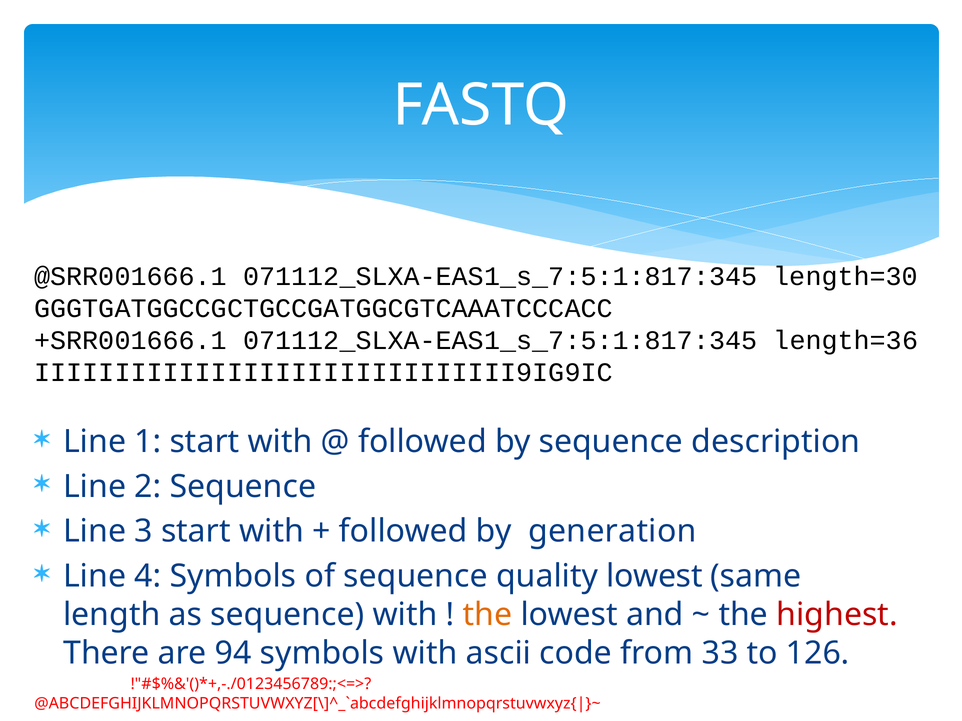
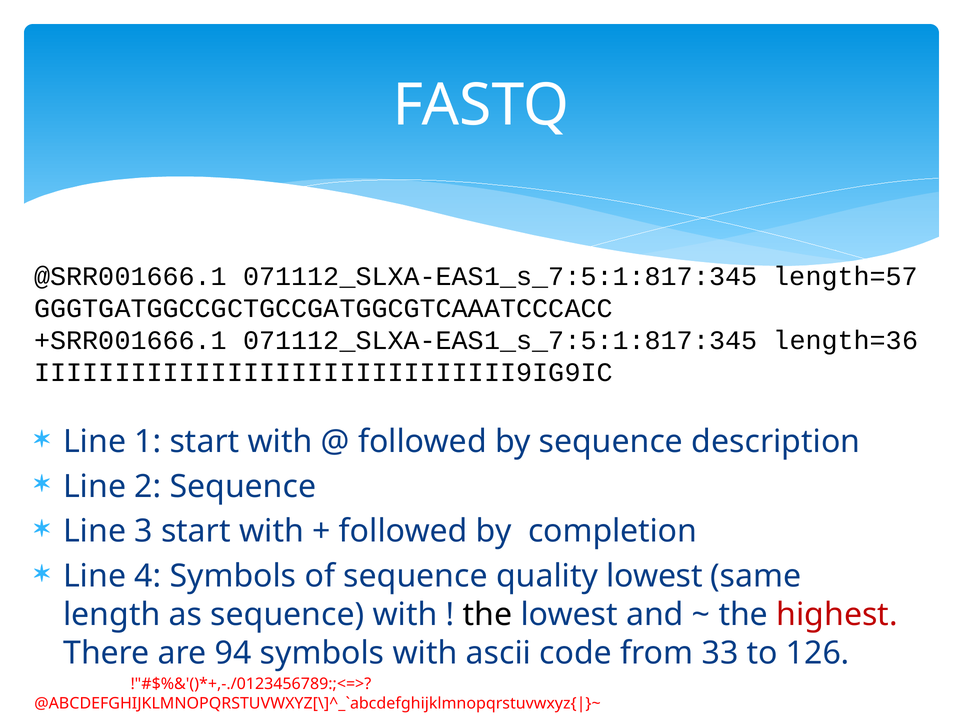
length=30: length=30 -> length=57 (846, 277)
generation: generation -> completion (613, 532)
the colour: orange -> black (487, 615)
